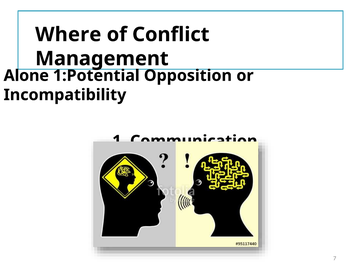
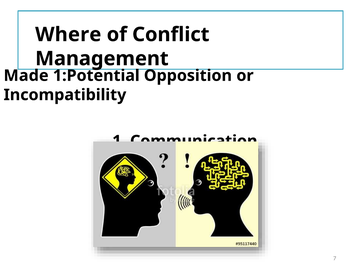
Alone: Alone -> Made (26, 76)
